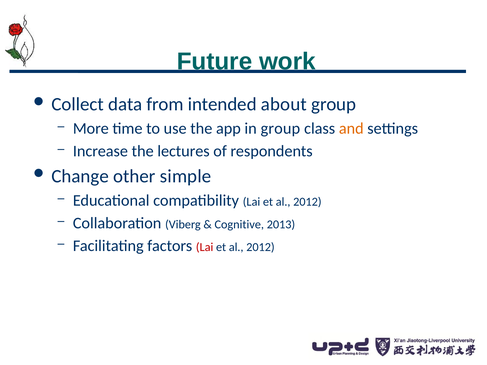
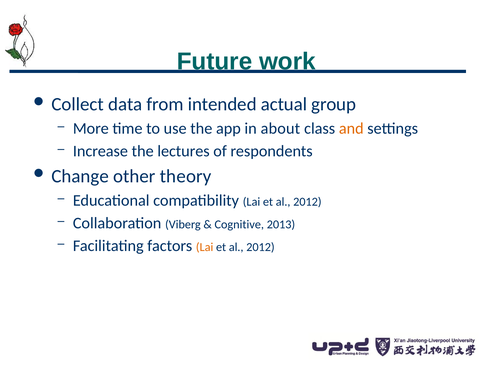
about: about -> actual (284, 104)
in group: group -> about (280, 129)
simple: simple -> theory (186, 176)
Lai colour: red -> orange (205, 247)
